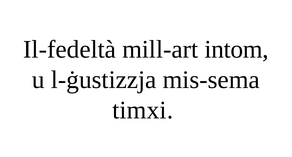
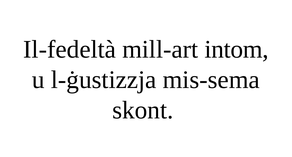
timxi: timxi -> skont (143, 110)
